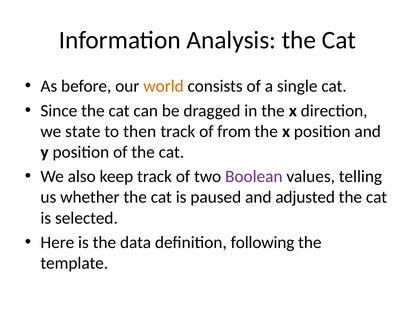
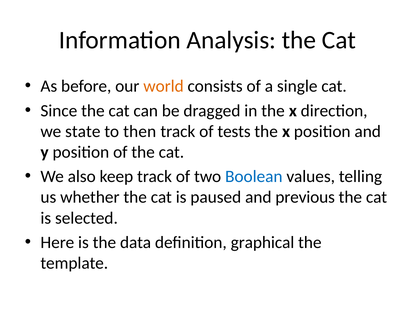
from: from -> tests (234, 131)
Boolean colour: purple -> blue (254, 177)
adjusted: adjusted -> previous (305, 197)
following: following -> graphical (262, 243)
